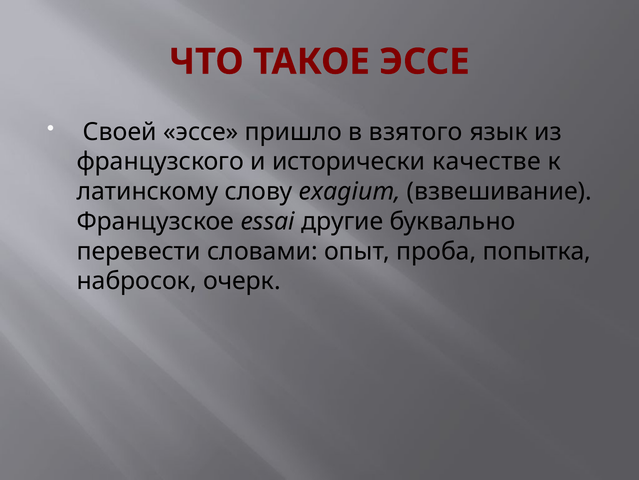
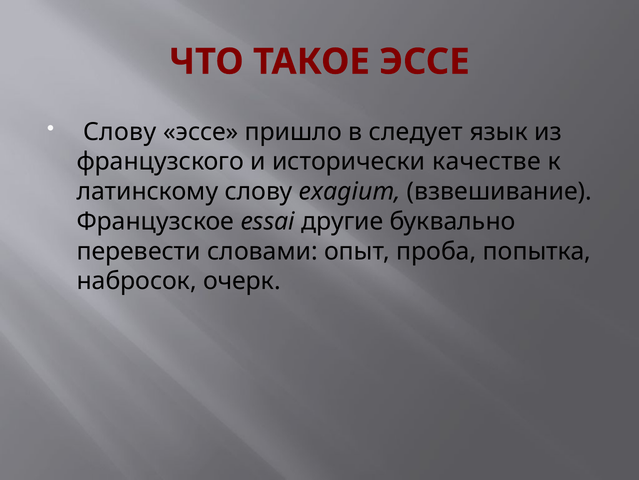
Своей: Своей -> Слову (120, 132)
взятого: взятого -> следует (416, 132)
